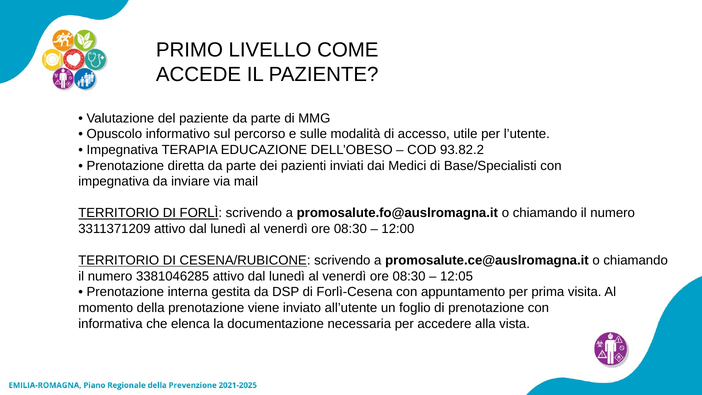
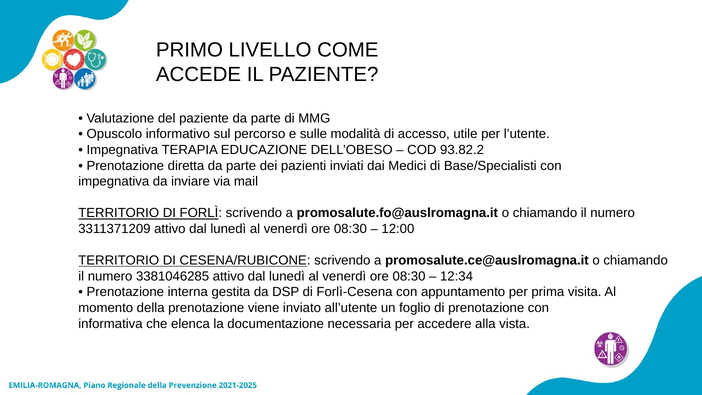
12:05: 12:05 -> 12:34 (457, 276)
